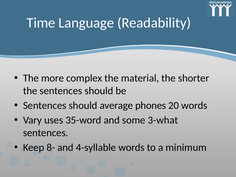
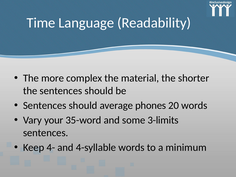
uses: uses -> your (54, 120)
3-what: 3-what -> 3-limits (163, 120)
8-: 8- -> 4- (51, 147)
